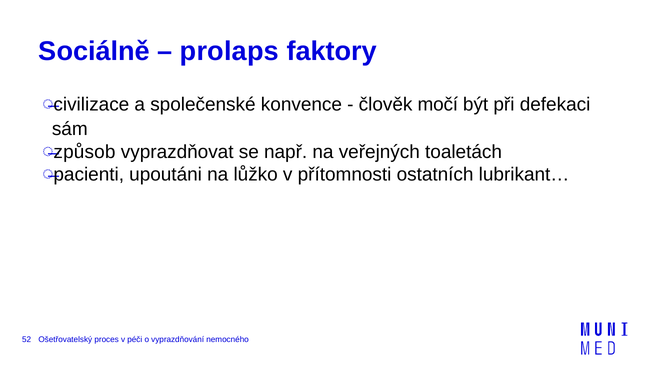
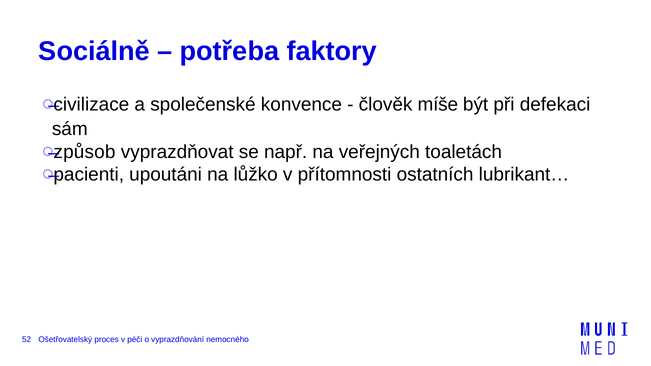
prolaps: prolaps -> potřeba (230, 51)
močí: močí -> míše (438, 105)
